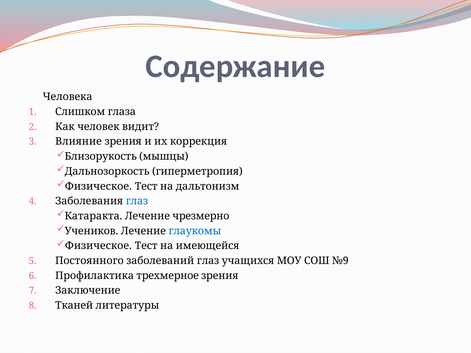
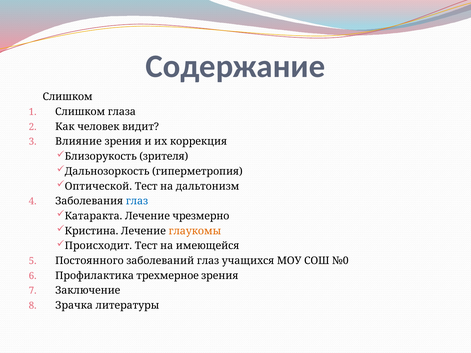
Человека: Человека -> Слишком (68, 97)
мышцы: мышцы -> зрителя (164, 157)
Физическое: Физическое -> Оптической (98, 186)
Учеников: Учеников -> Кристина (91, 231)
глаукомы colour: blue -> orange (195, 231)
Физическое: Физическое -> Происходит (98, 246)
№9: №9 -> №0 (340, 261)
Тканей: Тканей -> Зрачка (74, 306)
